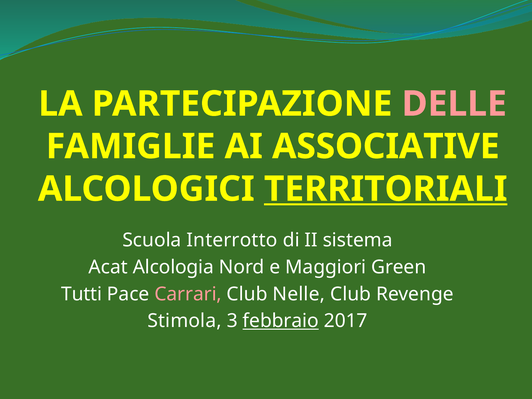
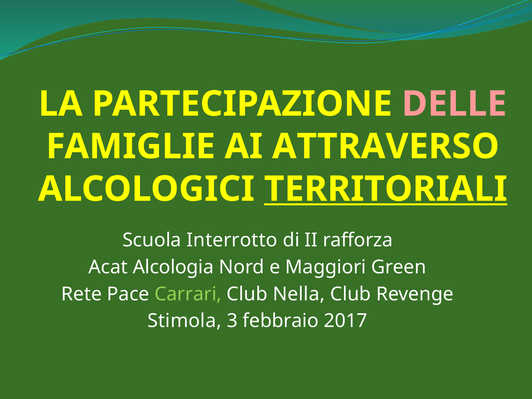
ASSOCIATIVE: ASSOCIATIVE -> ATTRAVERSO (386, 146)
sistema: sistema -> rafforza (358, 240)
Tutti: Tutti -> Rete (82, 294)
Carrari colour: pink -> light green (188, 294)
Nelle: Nelle -> Nella (299, 294)
febbraio underline: present -> none (281, 321)
